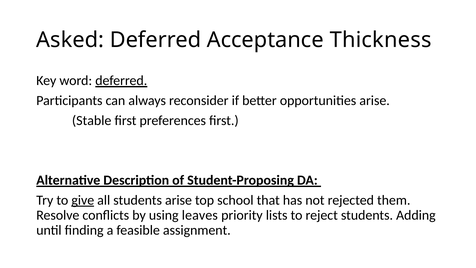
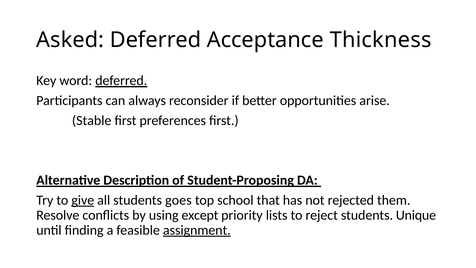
students arise: arise -> goes (178, 200)
leaves: leaves -> except (200, 215)
Adding: Adding -> Unique (416, 215)
assignment underline: none -> present (197, 230)
